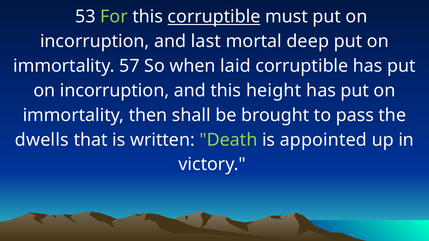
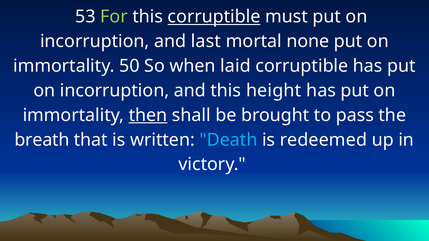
deep: deep -> none (308, 41)
57: 57 -> 50 (129, 66)
then underline: none -> present (148, 115)
dwells: dwells -> breath (42, 140)
Death colour: light green -> light blue (228, 140)
appointed: appointed -> redeemed (323, 140)
